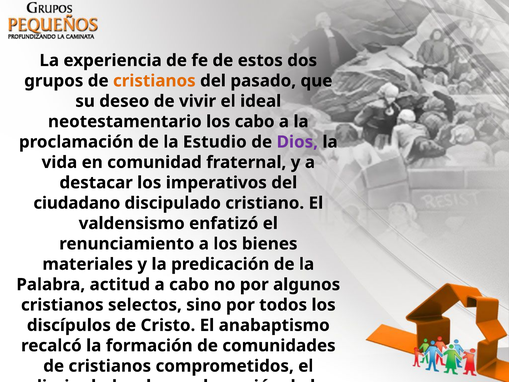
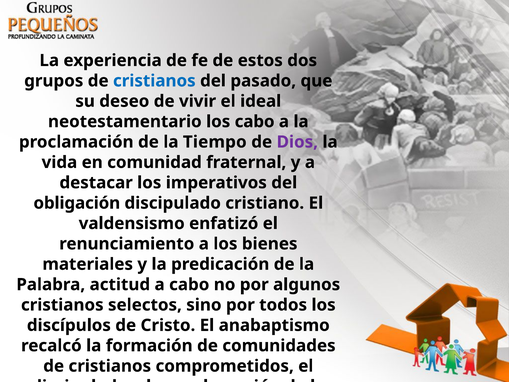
cristianos colour: orange -> blue (154, 81)
Estudio: Estudio -> Tiempo (215, 142)
ciudadano: ciudadano -> obligación (77, 203)
